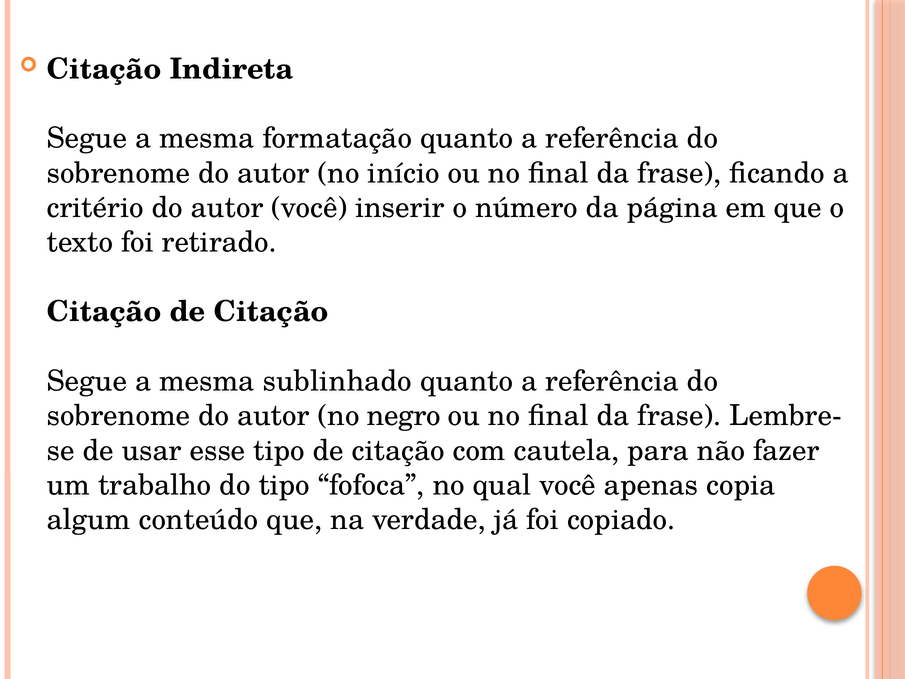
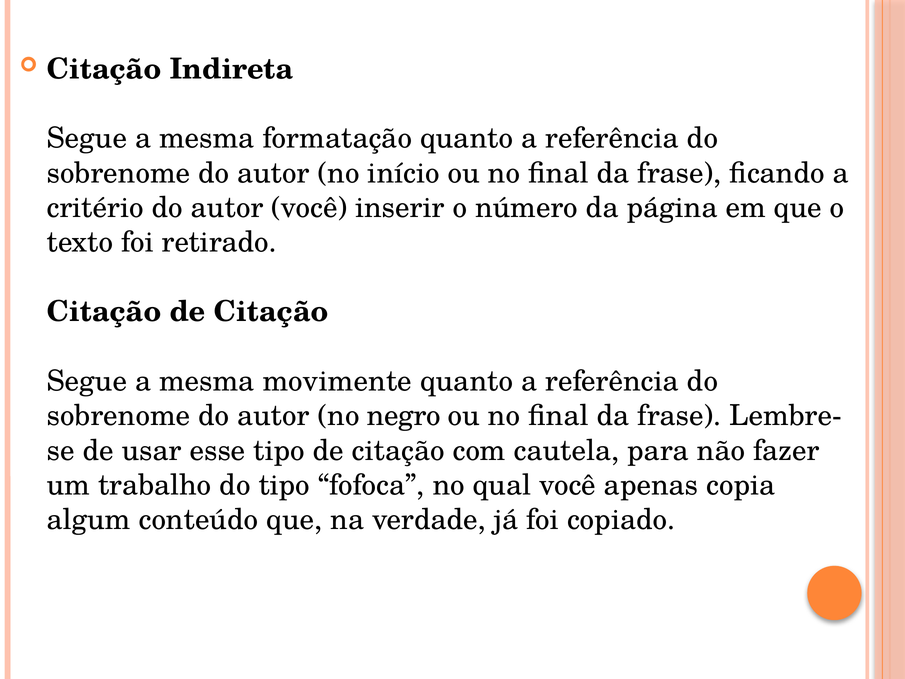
sublinhado: sublinhado -> movimente (337, 381)
